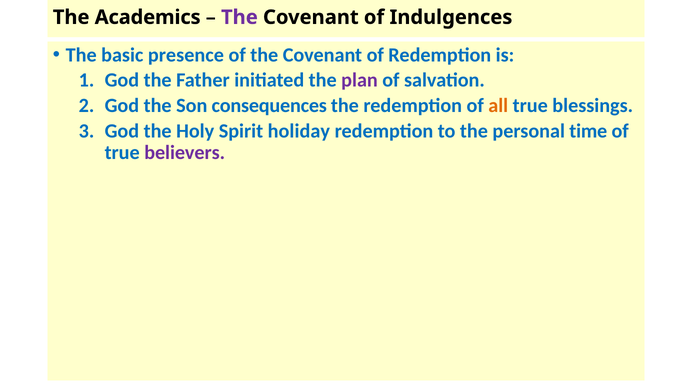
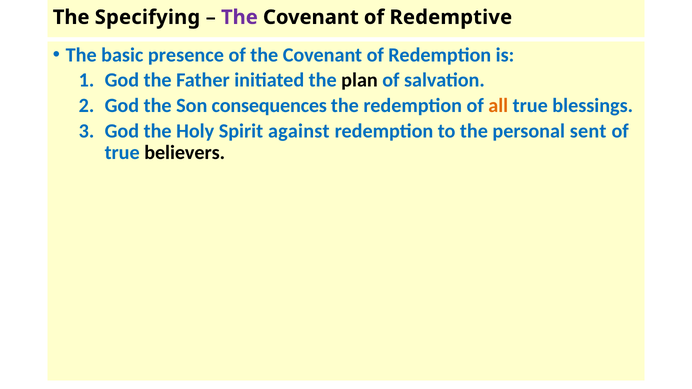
Academics: Academics -> Specifying (147, 17)
Indulgences: Indulgences -> Redemptive (451, 17)
plan colour: purple -> black (359, 80)
holiday: holiday -> against (299, 131)
time: time -> sent (588, 131)
believers colour: purple -> black (185, 153)
